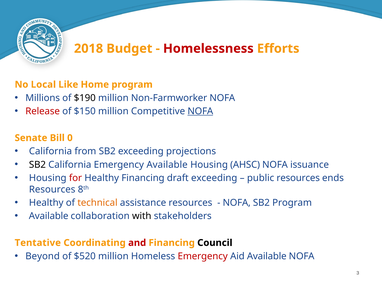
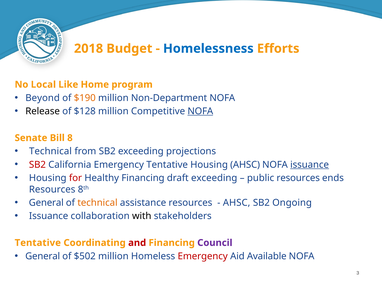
Homelessness colour: red -> blue (208, 49)
Millions: Millions -> Beyond (43, 98)
$190 colour: black -> orange (85, 98)
Non-Farmworker: Non-Farmworker -> Non-Department (169, 98)
Release colour: red -> black (43, 111)
$150: $150 -> $128 (85, 111)
0: 0 -> 8 (70, 138)
California: California -> Technical (50, 152)
SB2 colour: black -> red (37, 165)
Emergency Available: Available -> Tentative (167, 165)
issuance underline: none -> present (310, 165)
Healthy: Healthy -> General (46, 203)
NOFA: NOFA -> AHSC (237, 203)
SB2 Program: Program -> Ongoing (292, 203)
Available: Available -> Issuance (49, 216)
Council colour: black -> purple (215, 243)
Beyond: Beyond -> General (43, 257)
$520: $520 -> $502 (85, 257)
